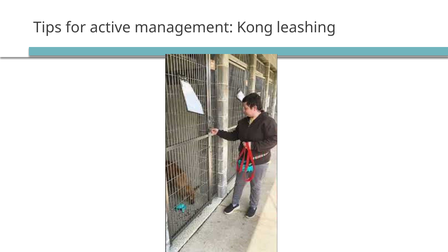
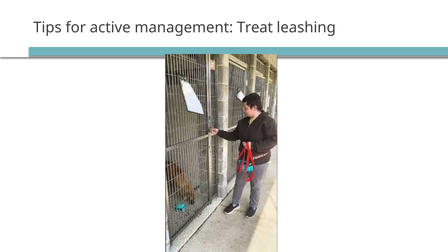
Kong: Kong -> Treat (255, 28)
